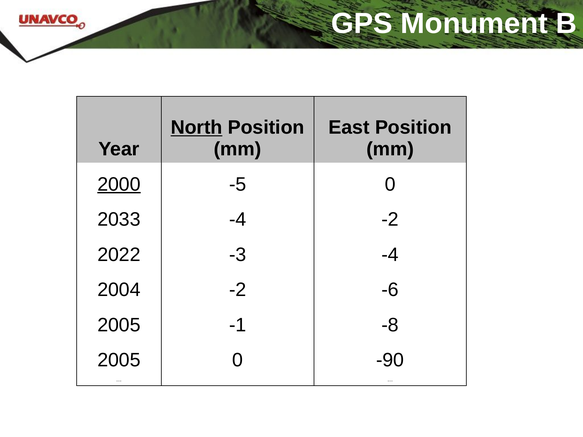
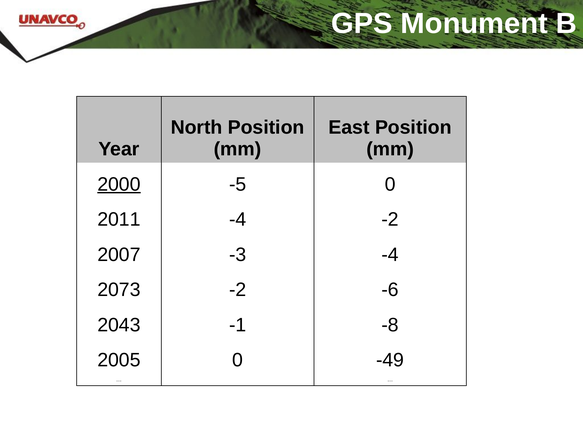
North underline: present -> none (197, 128)
2033: 2033 -> 2011 (119, 220)
2022: 2022 -> 2007 (119, 255)
2004: 2004 -> 2073 (119, 290)
2005: 2005 -> 2043 (119, 325)
-90: -90 -> -49 (390, 360)
